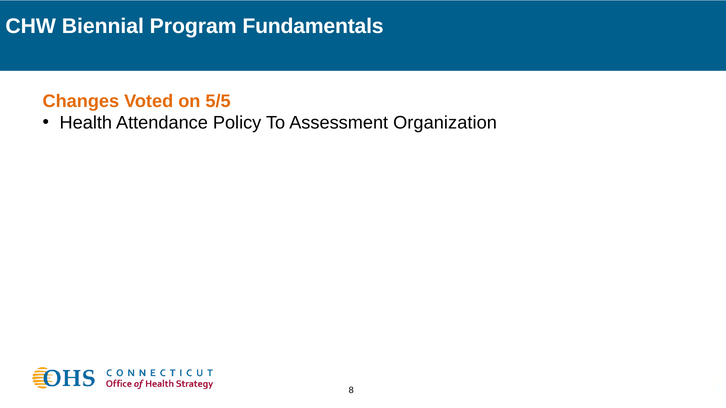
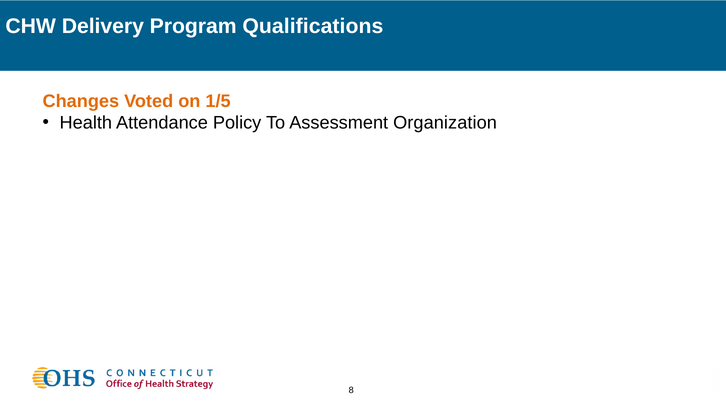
Biennial: Biennial -> Delivery (103, 26)
Fundamentals: Fundamentals -> Qualifications (313, 26)
5/5: 5/5 -> 1/5 (218, 101)
